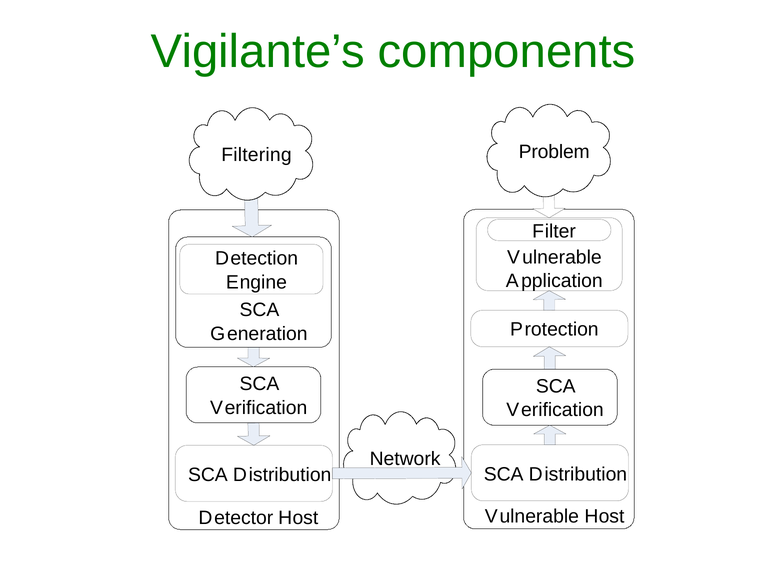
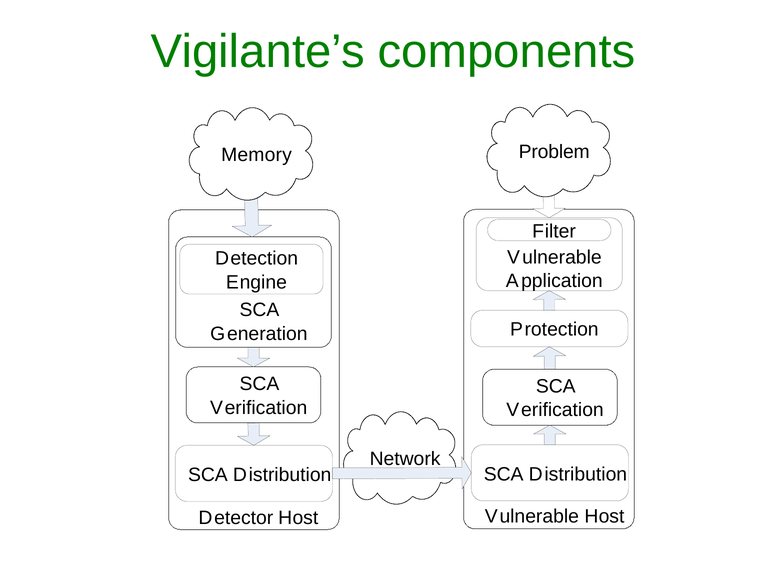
Filtering: Filtering -> Memory (257, 155)
